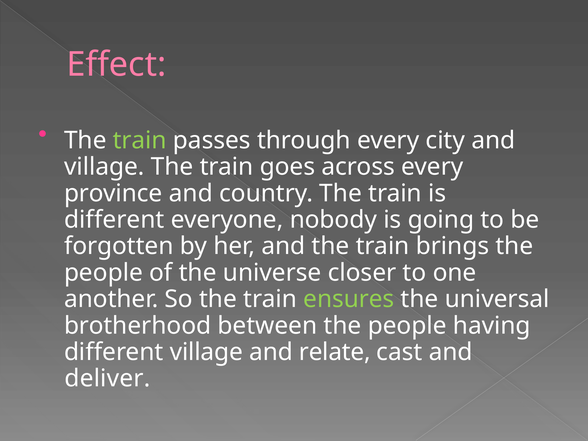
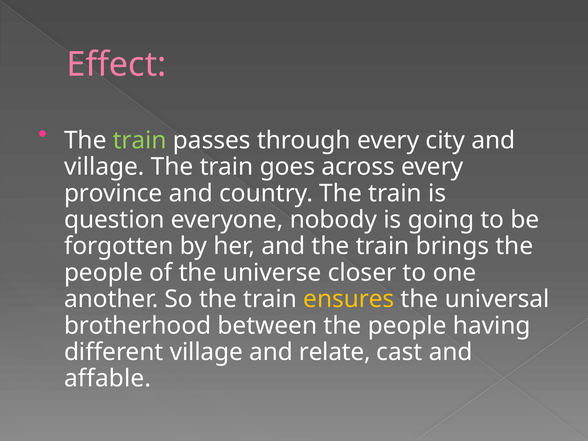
different: different -> question (114, 220)
ensures colour: light green -> yellow (349, 299)
deliver: deliver -> affable (108, 379)
